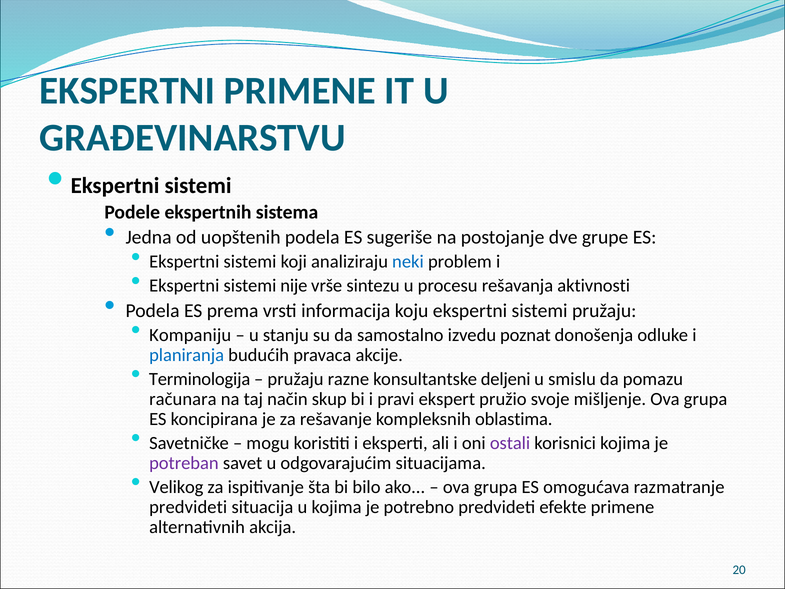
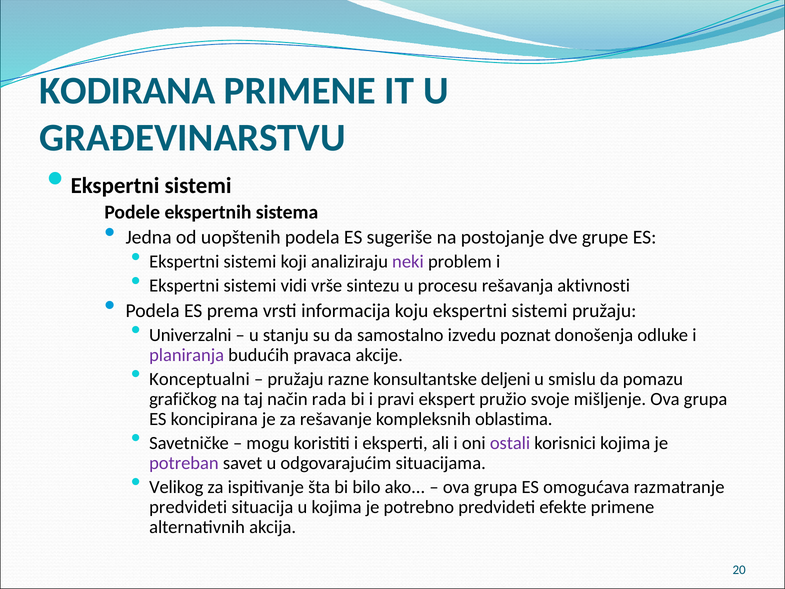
EKSPERTNI: EKSPERTNI -> KODIRANA (127, 91)
neki colour: blue -> purple (408, 262)
nije: nije -> vidi (294, 286)
Kompaniju: Kompaniju -> Univerzalni (190, 335)
planiranja colour: blue -> purple (187, 355)
Terminologija: Terminologija -> Konceptualni (199, 379)
računara: računara -> grafičkog (183, 399)
skup: skup -> rada (329, 399)
